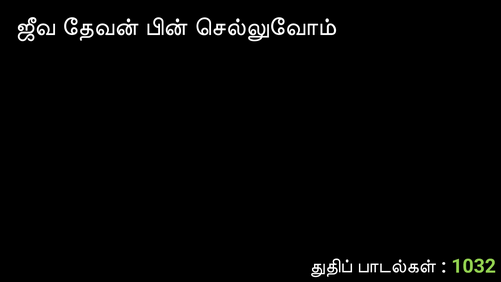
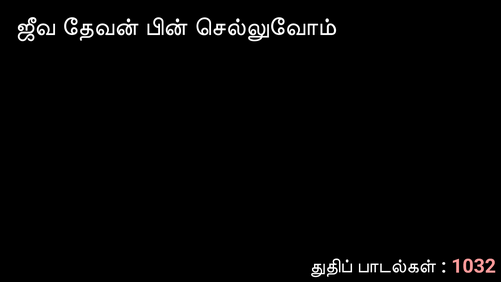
1032 colour: light green -> pink (474, 266)
